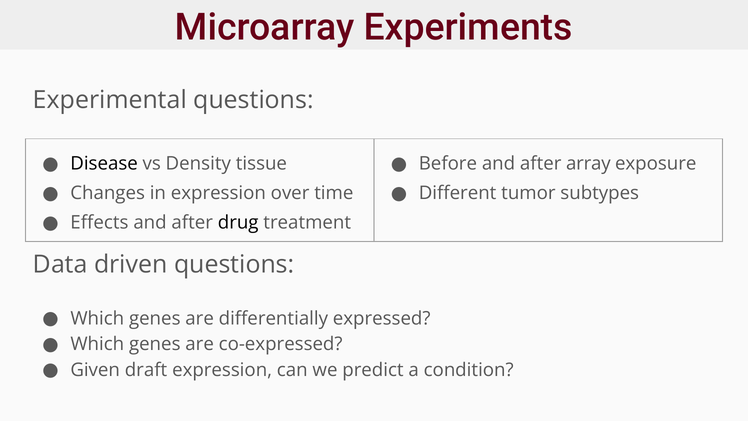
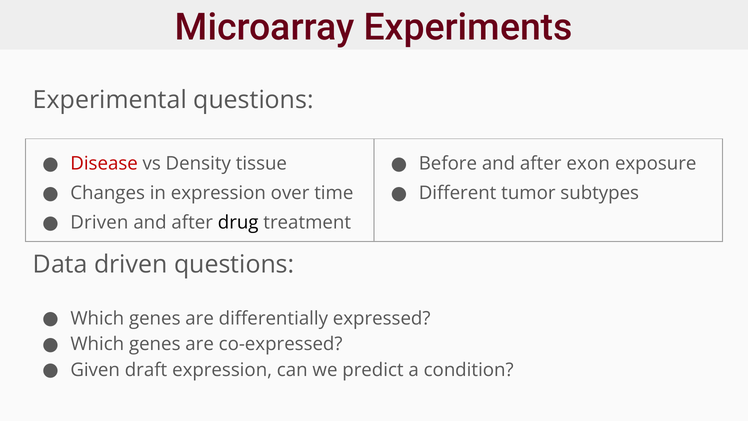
Disease colour: black -> red (104, 164)
array: array -> exon (588, 164)
Effects: Effects -> Driven (99, 222)
